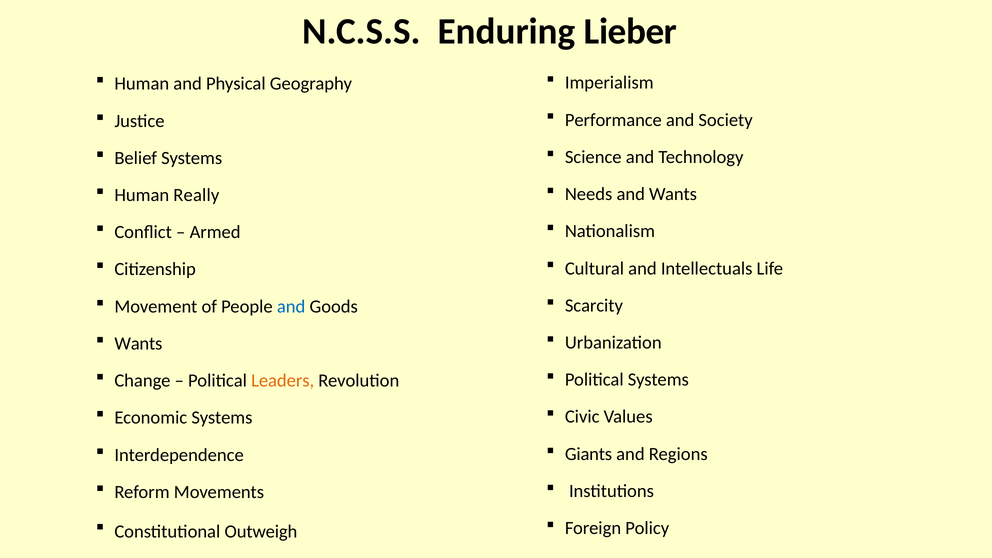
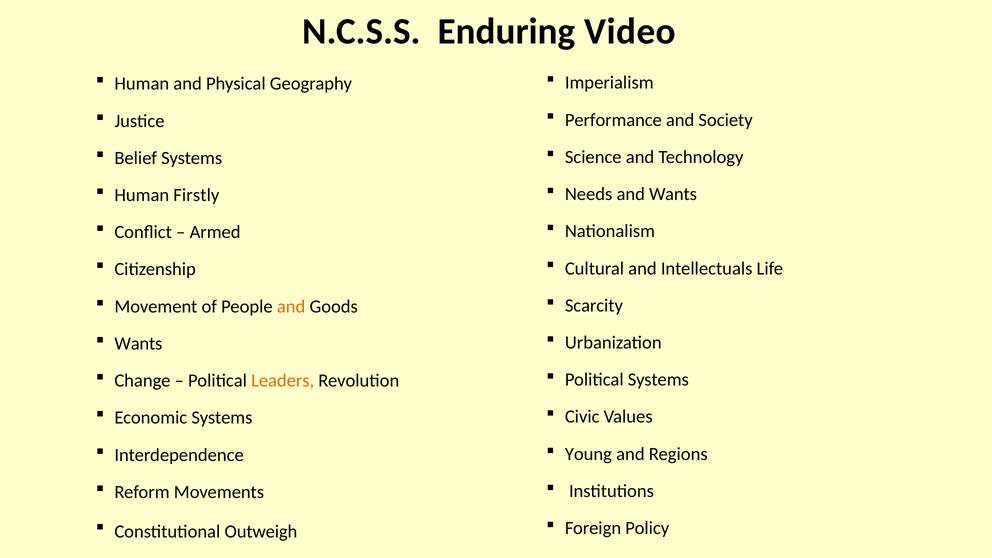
Lieber: Lieber -> Video (630, 31)
Really: Really -> Firstly (196, 195)
and colour: blue -> orange (291, 306)
Giants: Giants -> Young (588, 454)
